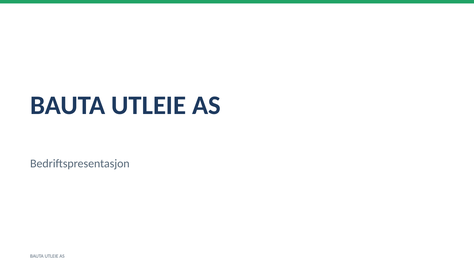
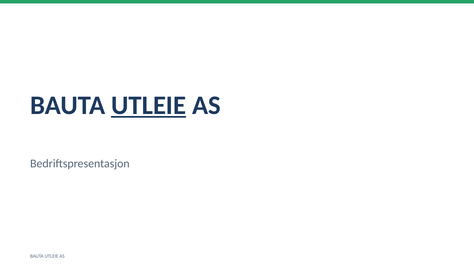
UTLEIE underline: none -> present (149, 105)
